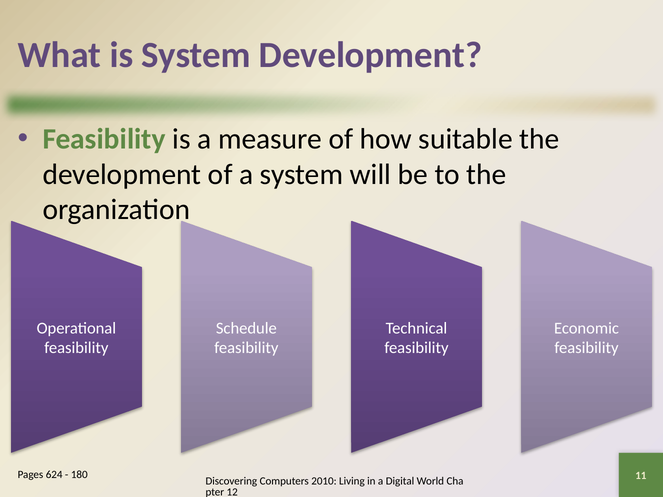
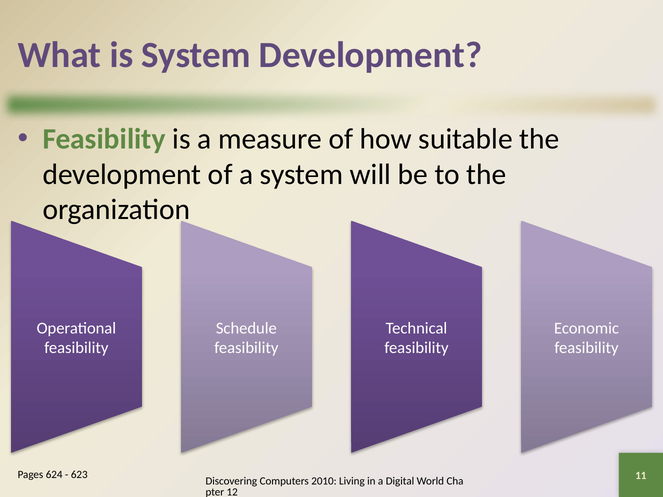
180: 180 -> 623 (79, 475)
